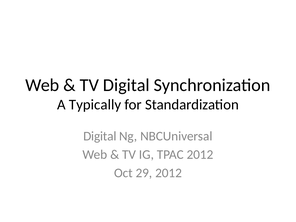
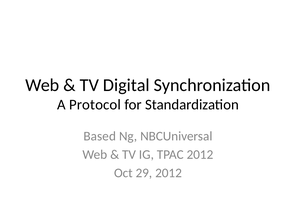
Typically: Typically -> Protocol (95, 105)
Digital: Digital -> Based (100, 136)
